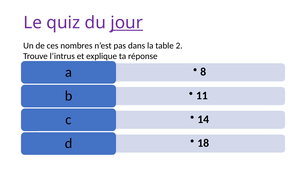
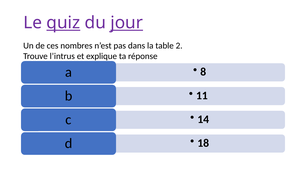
quiz underline: none -> present (63, 23)
